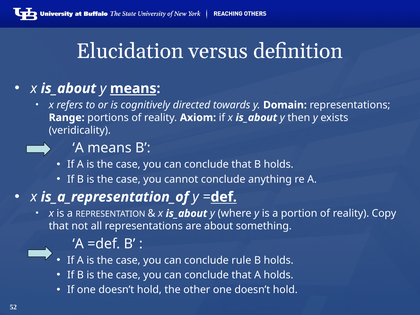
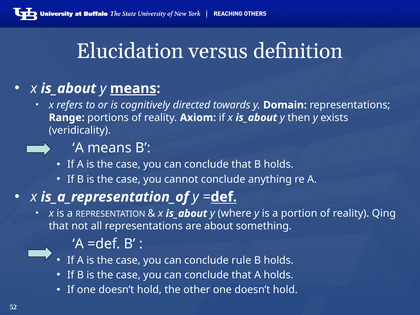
Copy: Copy -> Qing (384, 213)
